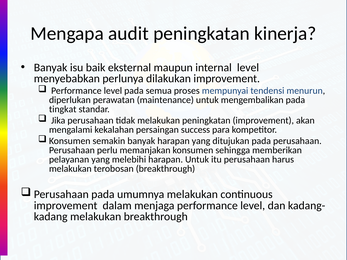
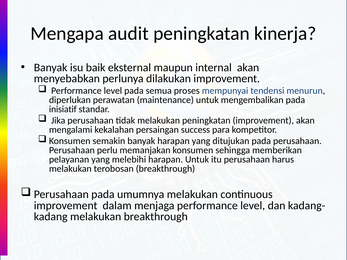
internal level: level -> akan (248, 68)
tingkat: tingkat -> inisiatif (63, 109)
